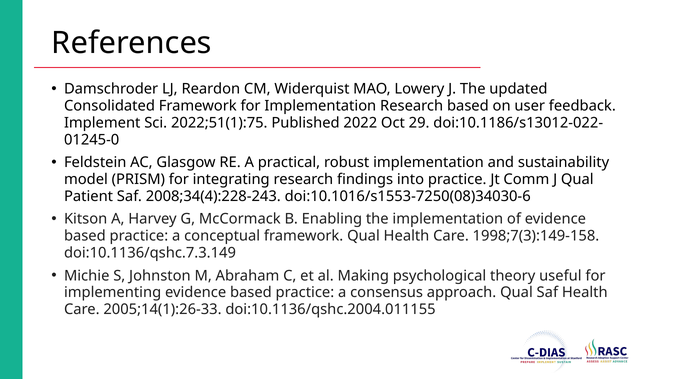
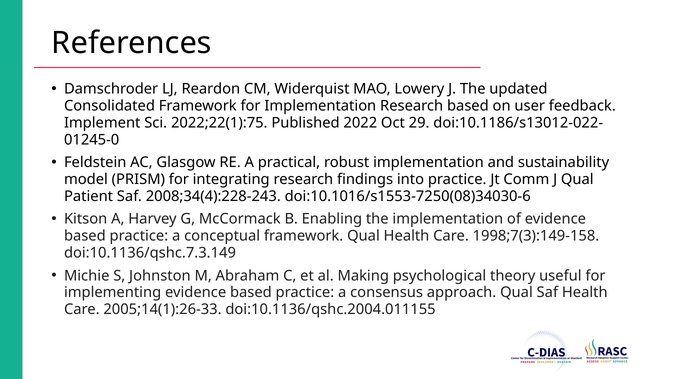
2022;51(1):75: 2022;51(1):75 -> 2022;22(1):75 (219, 123)
